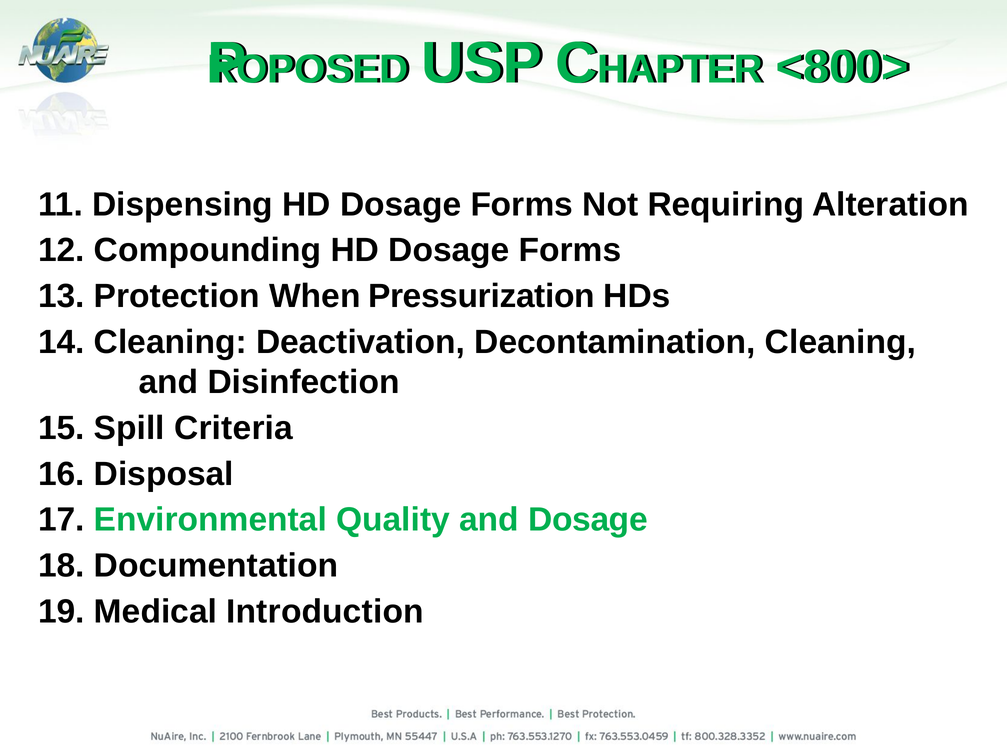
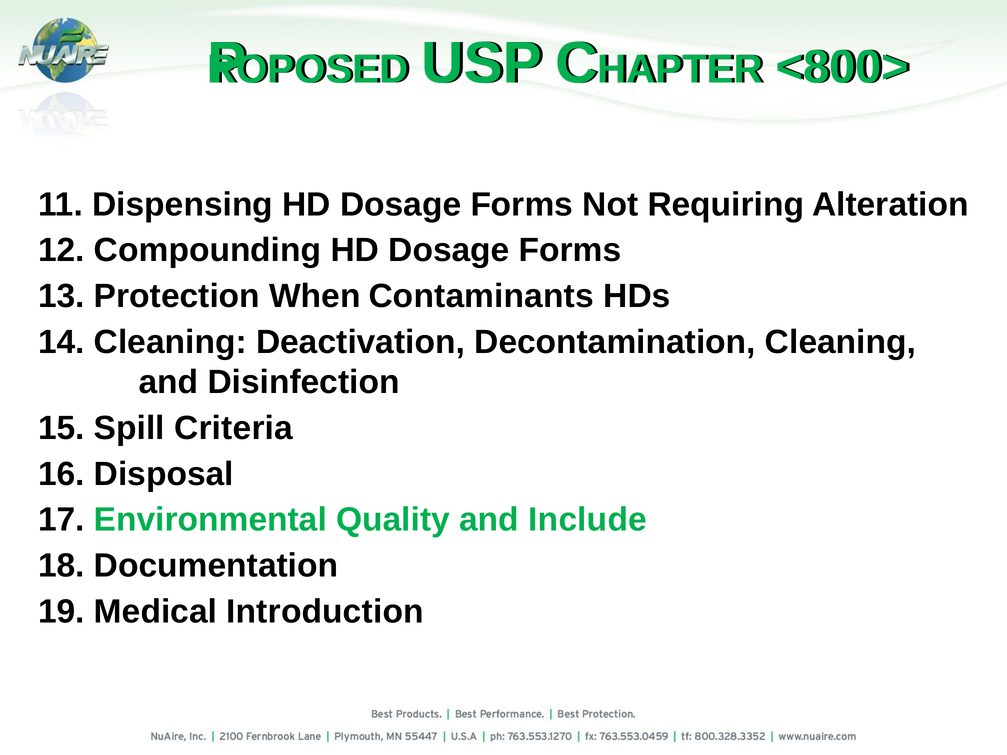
Pressurization: Pressurization -> Contaminants (481, 296)
and Dosage: Dosage -> Include (588, 520)
